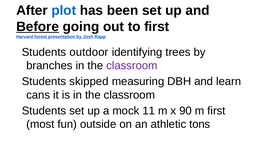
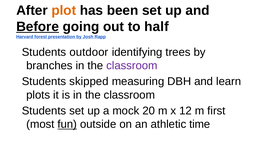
plot colour: blue -> orange (64, 10)
to first: first -> half (157, 27)
cans: cans -> plots (38, 95)
11: 11 -> 20 (149, 111)
90: 90 -> 12 (186, 111)
fun underline: none -> present (67, 124)
tons: tons -> time (200, 124)
